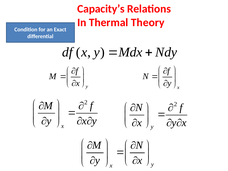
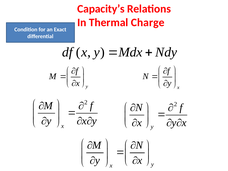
Theory: Theory -> Charge (148, 22)
